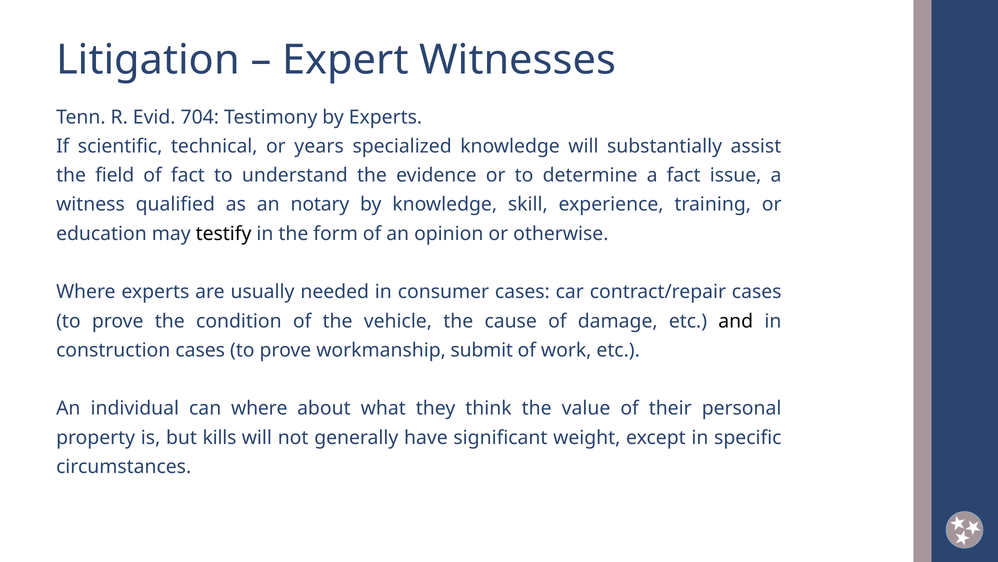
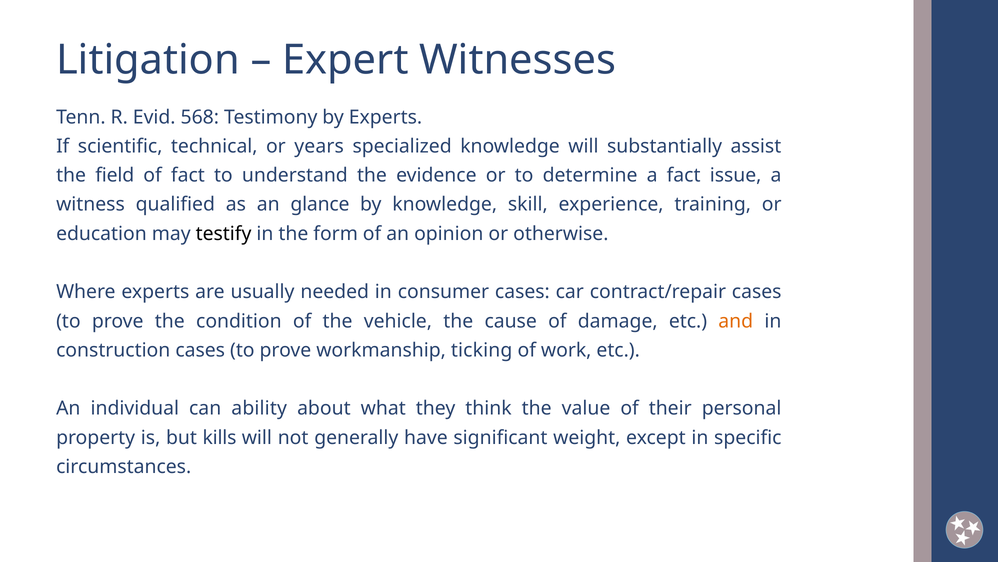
704: 704 -> 568 (200, 117)
notary: notary -> glance (320, 204)
and colour: black -> orange (736, 321)
submit: submit -> ticking (482, 350)
can where: where -> ability (259, 408)
